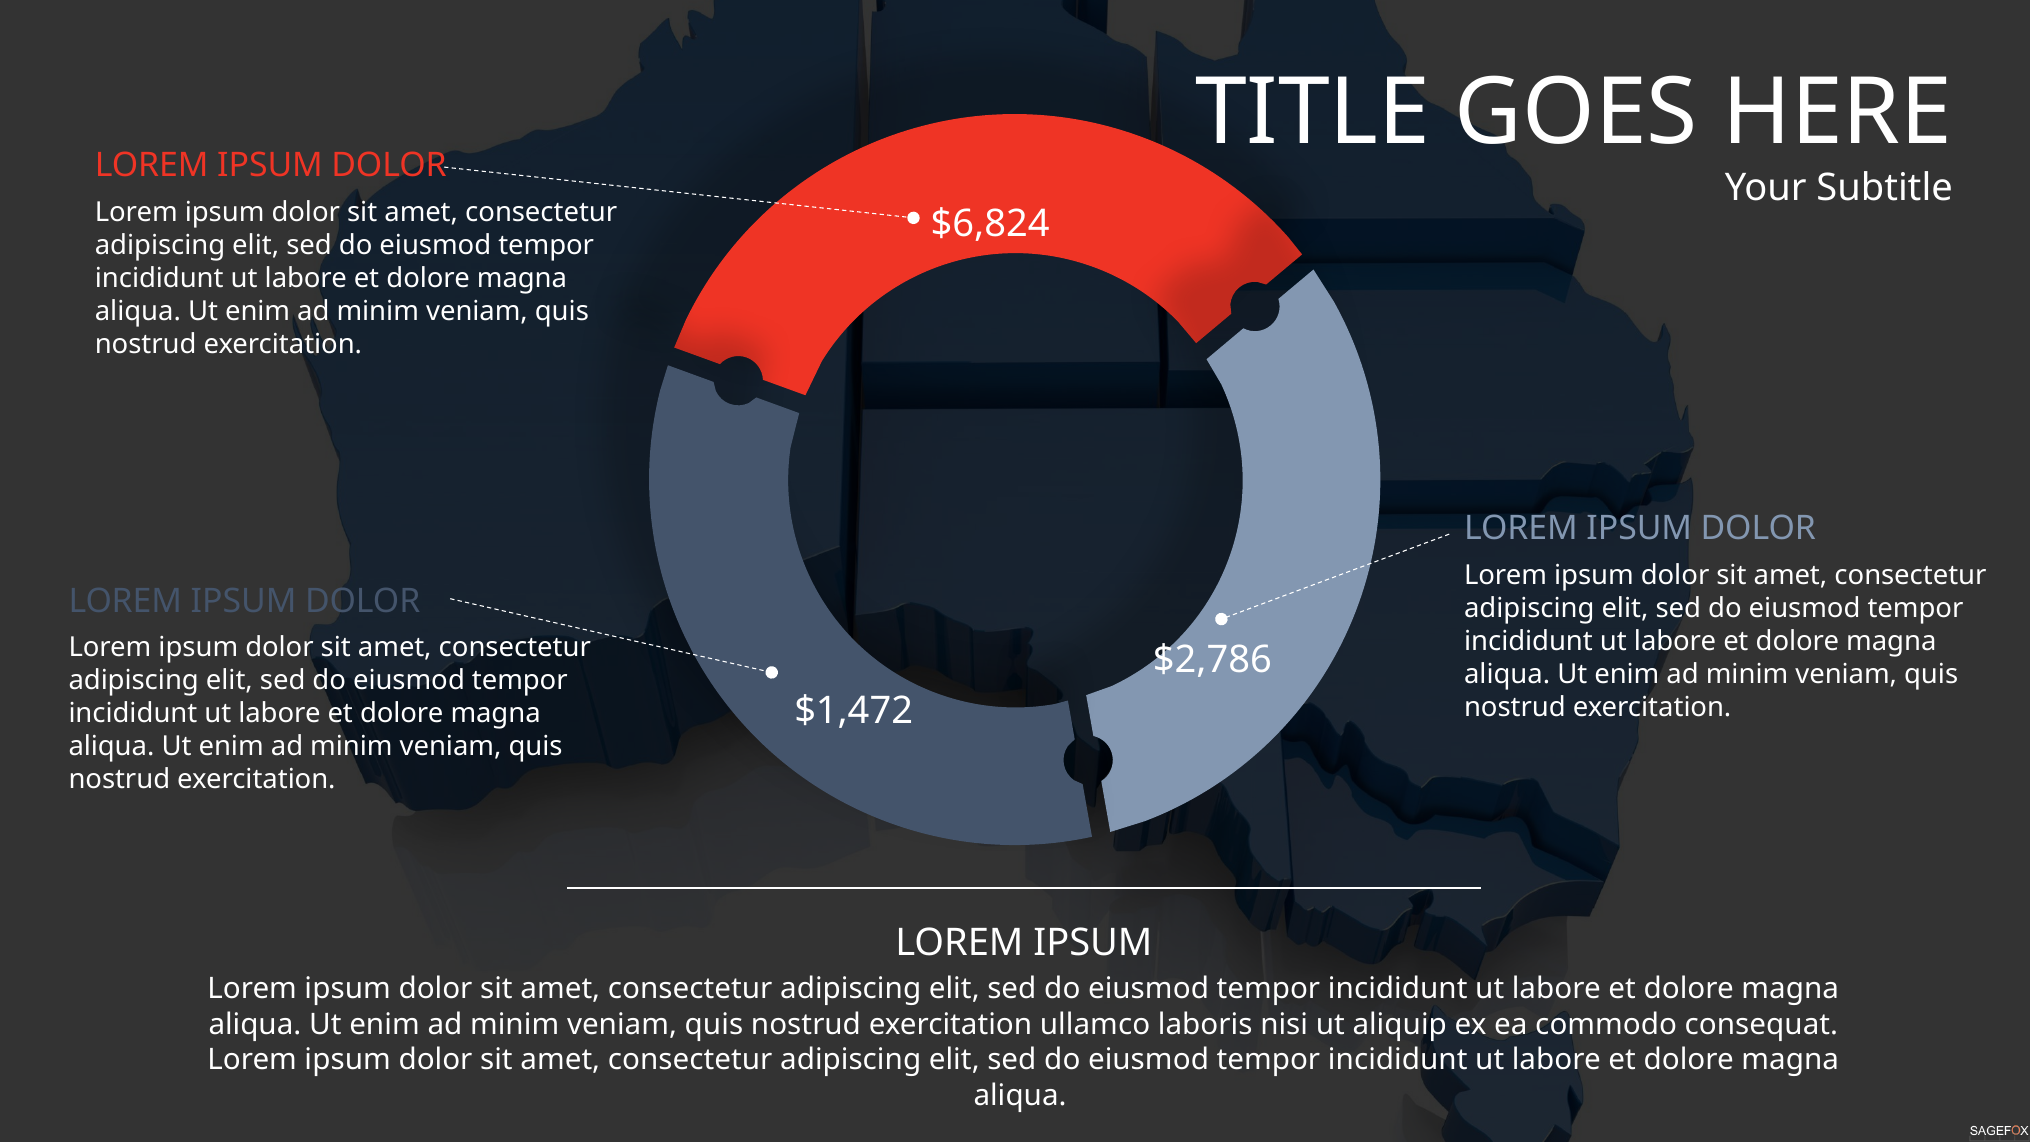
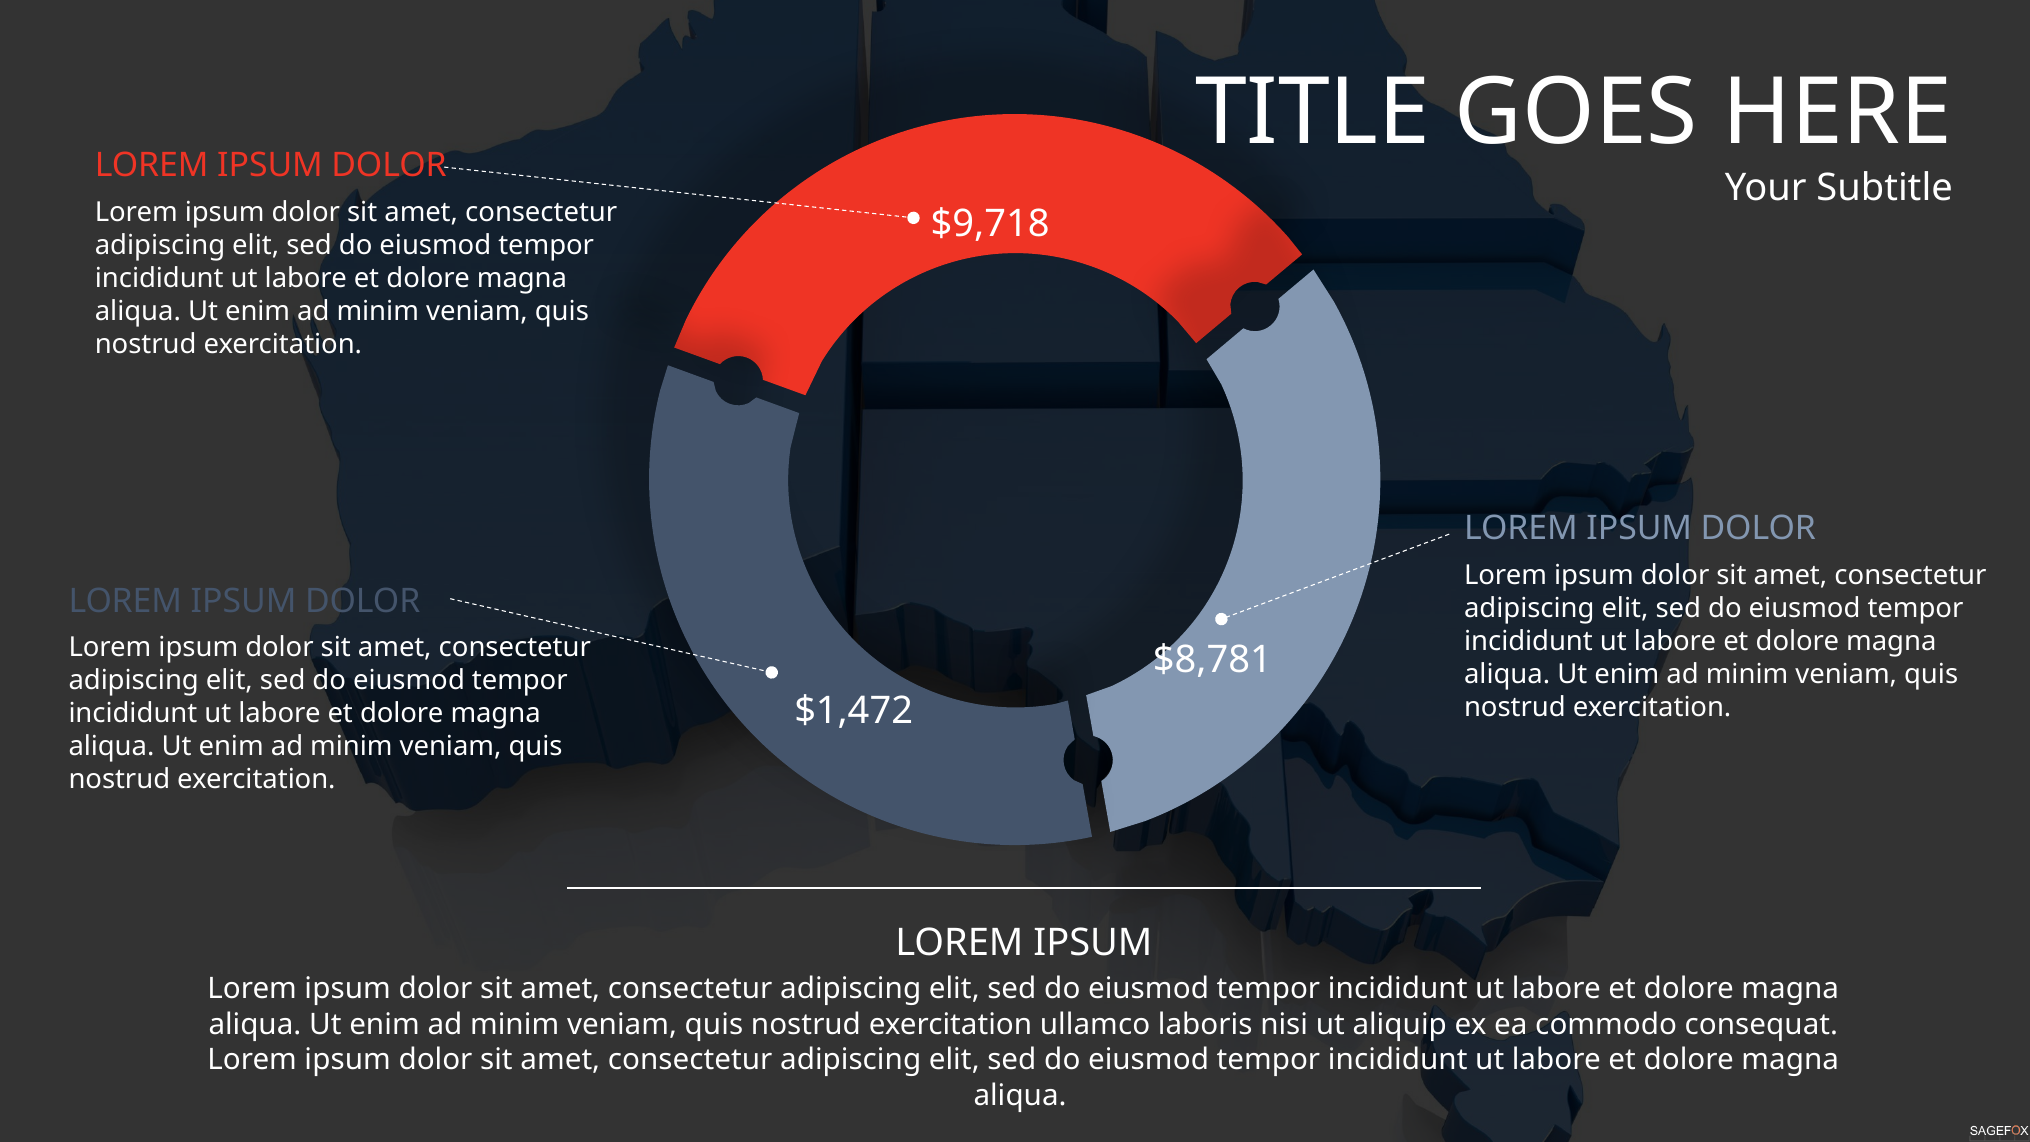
$6,824: $6,824 -> $9,718 (990, 224)
$2,786: $2,786 -> $8,781 (1212, 660)
